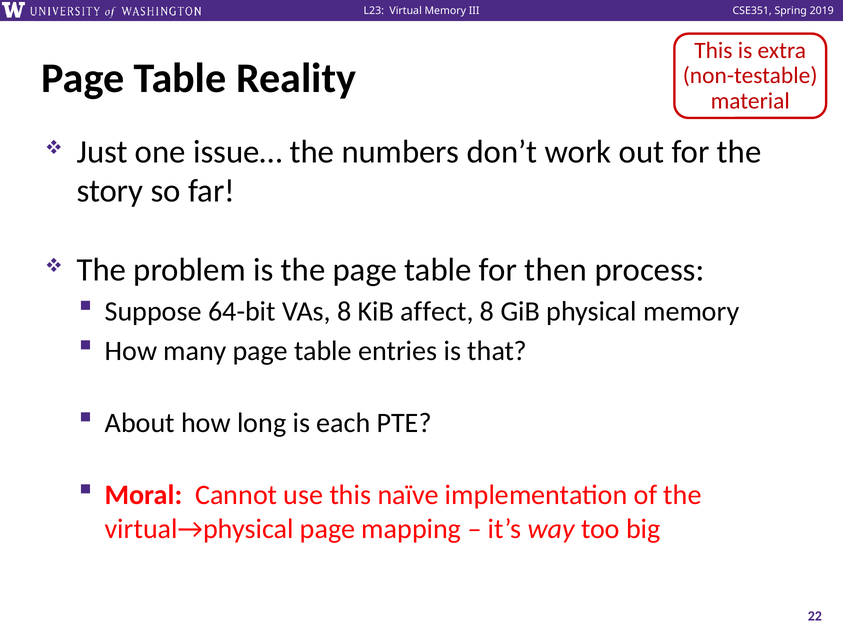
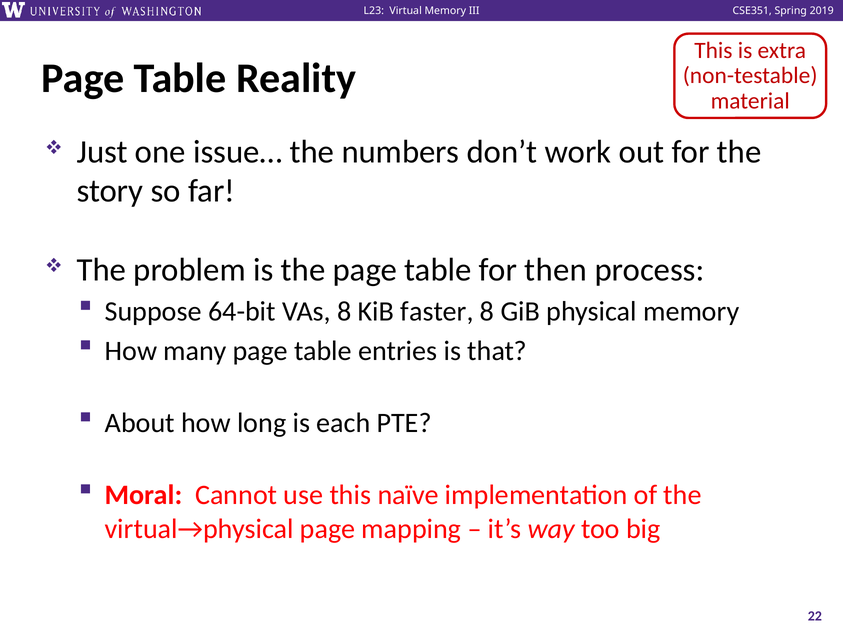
affect: affect -> faster (437, 312)
